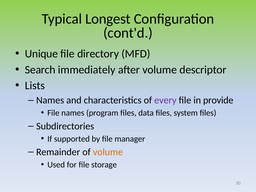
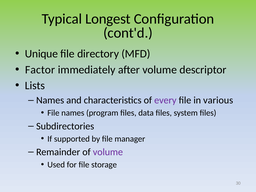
Search: Search -> Factor (40, 70)
provide: provide -> various (218, 100)
volume colour: orange -> purple (108, 152)
